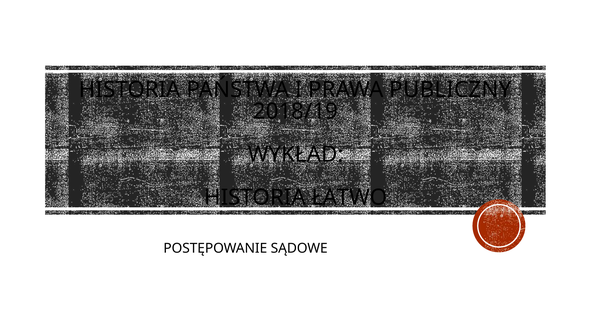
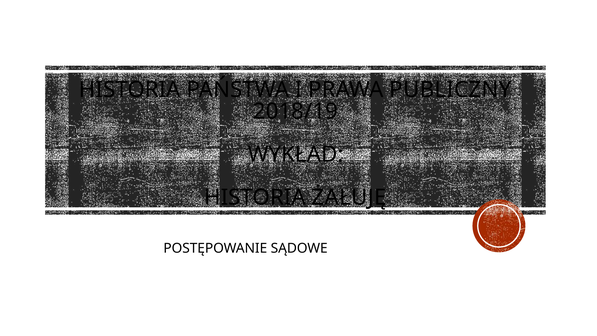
ŁATWO: ŁATWO -> ŻAŁUJĘ (349, 197)
